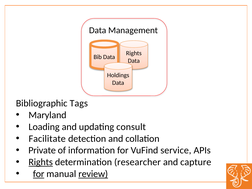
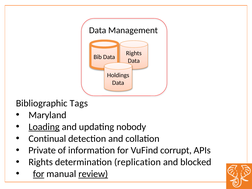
Loading underline: none -> present (44, 127)
consult: consult -> nobody (131, 127)
Facilitate: Facilitate -> Continual (47, 139)
service: service -> corrupt (176, 150)
Rights underline: present -> none (41, 162)
researcher: researcher -> replication (137, 162)
capture: capture -> blocked (196, 162)
